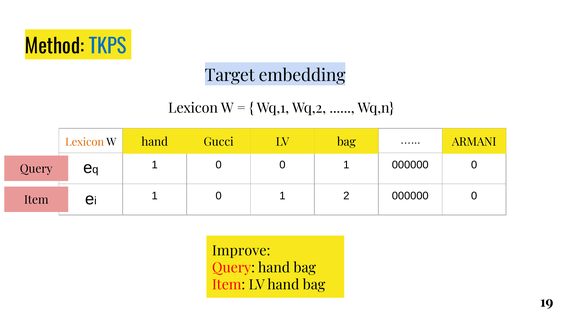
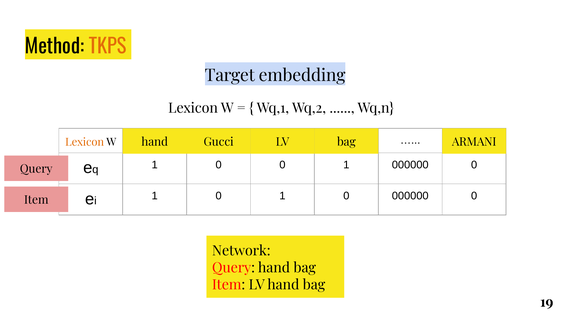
TKPS colour: blue -> orange (108, 47)
0 1 2: 2 -> 0 (346, 196)
Improve: Improve -> Network (241, 251)
